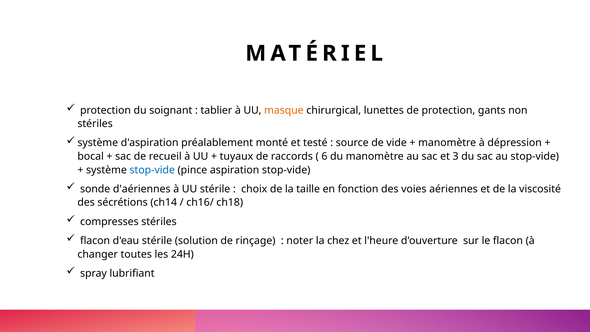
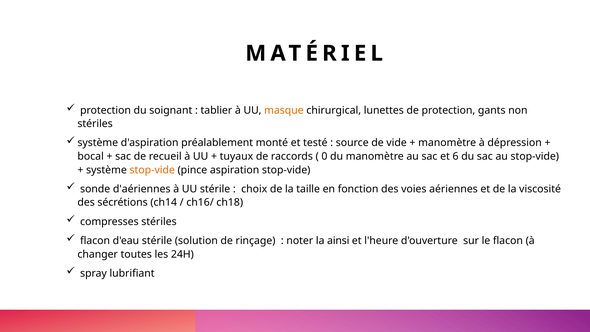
6: 6 -> 0 (324, 156)
3: 3 -> 6 (456, 156)
stop-vide colour: blue -> orange (152, 170)
chez: chez -> ainsi (338, 241)
